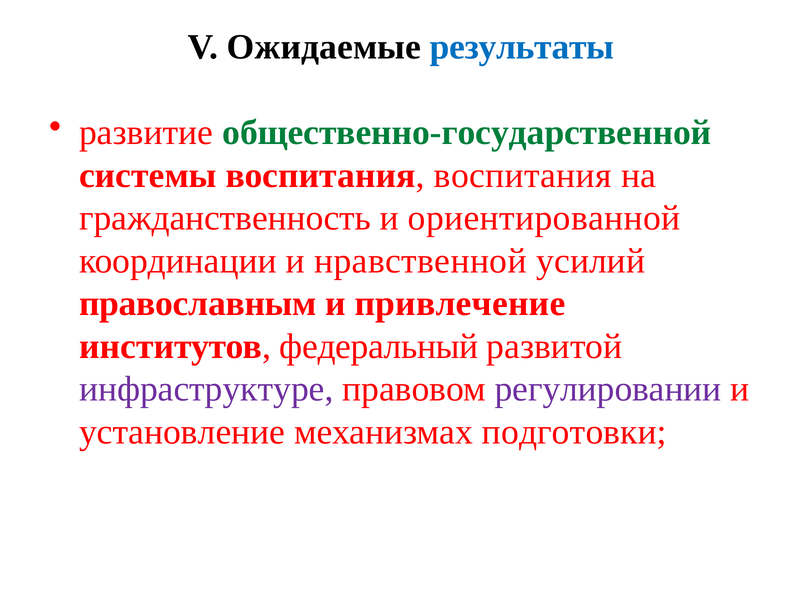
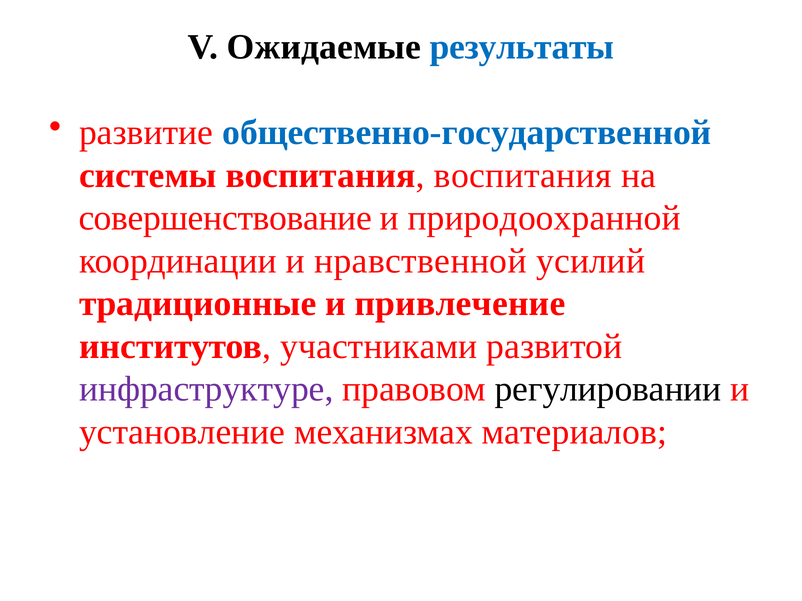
общественно-государственной colour: green -> blue (467, 133)
гражданственность: гражданственность -> совершенствование (225, 218)
ориентированной: ориентированной -> природоохранной (544, 218)
православным: православным -> традиционные (198, 304)
федеральный: федеральный -> участниками (379, 347)
регулировании colour: purple -> black (608, 390)
подготовки: подготовки -> материалов (574, 432)
